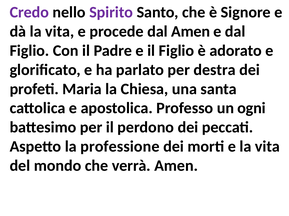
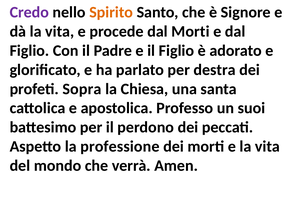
Spirito colour: purple -> orange (111, 12)
dal Amen: Amen -> Morti (190, 31)
Maria: Maria -> Sopra (82, 89)
ogni: ogni -> suoi (251, 108)
